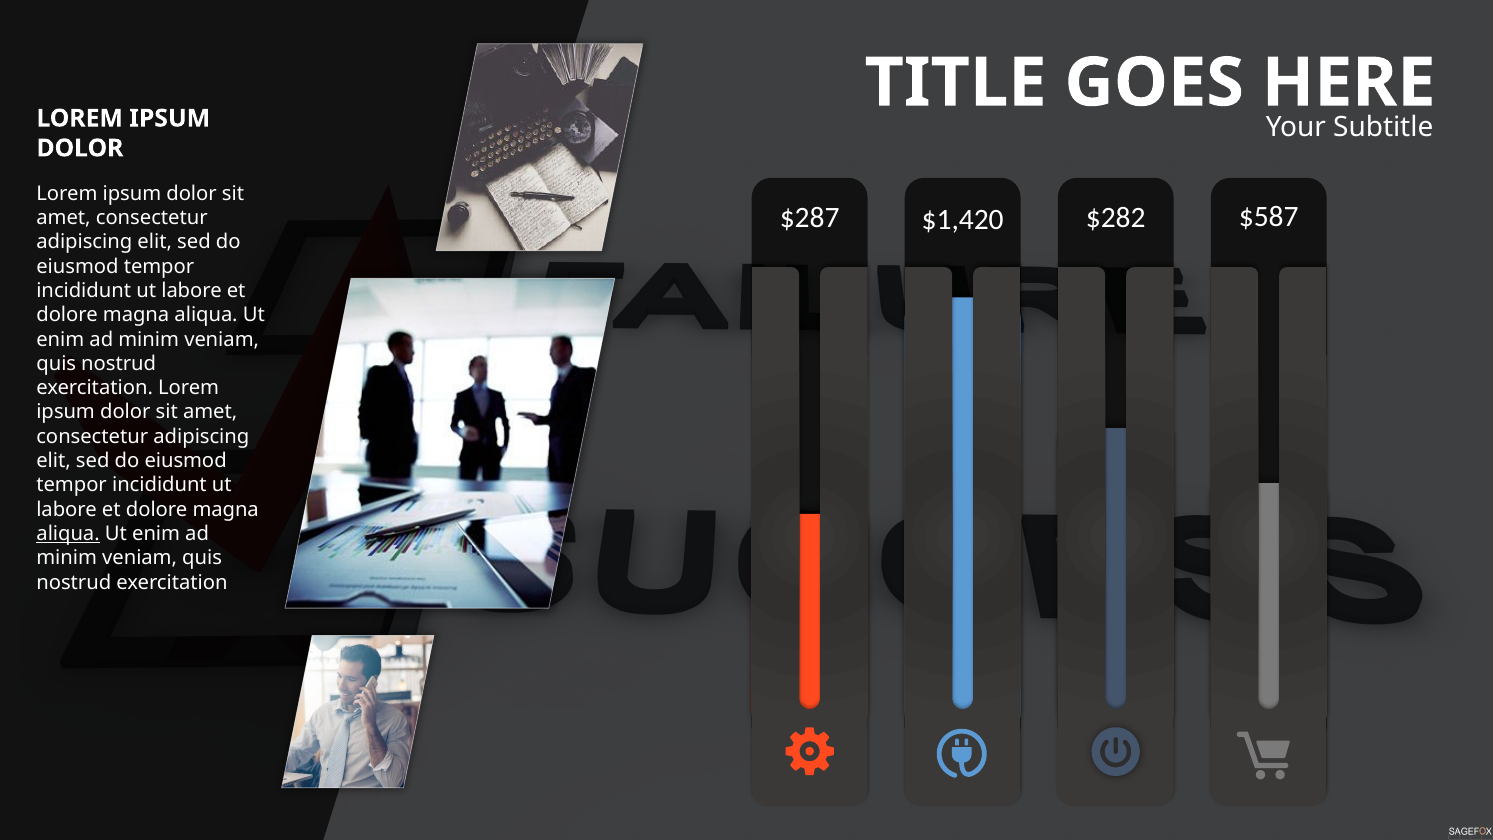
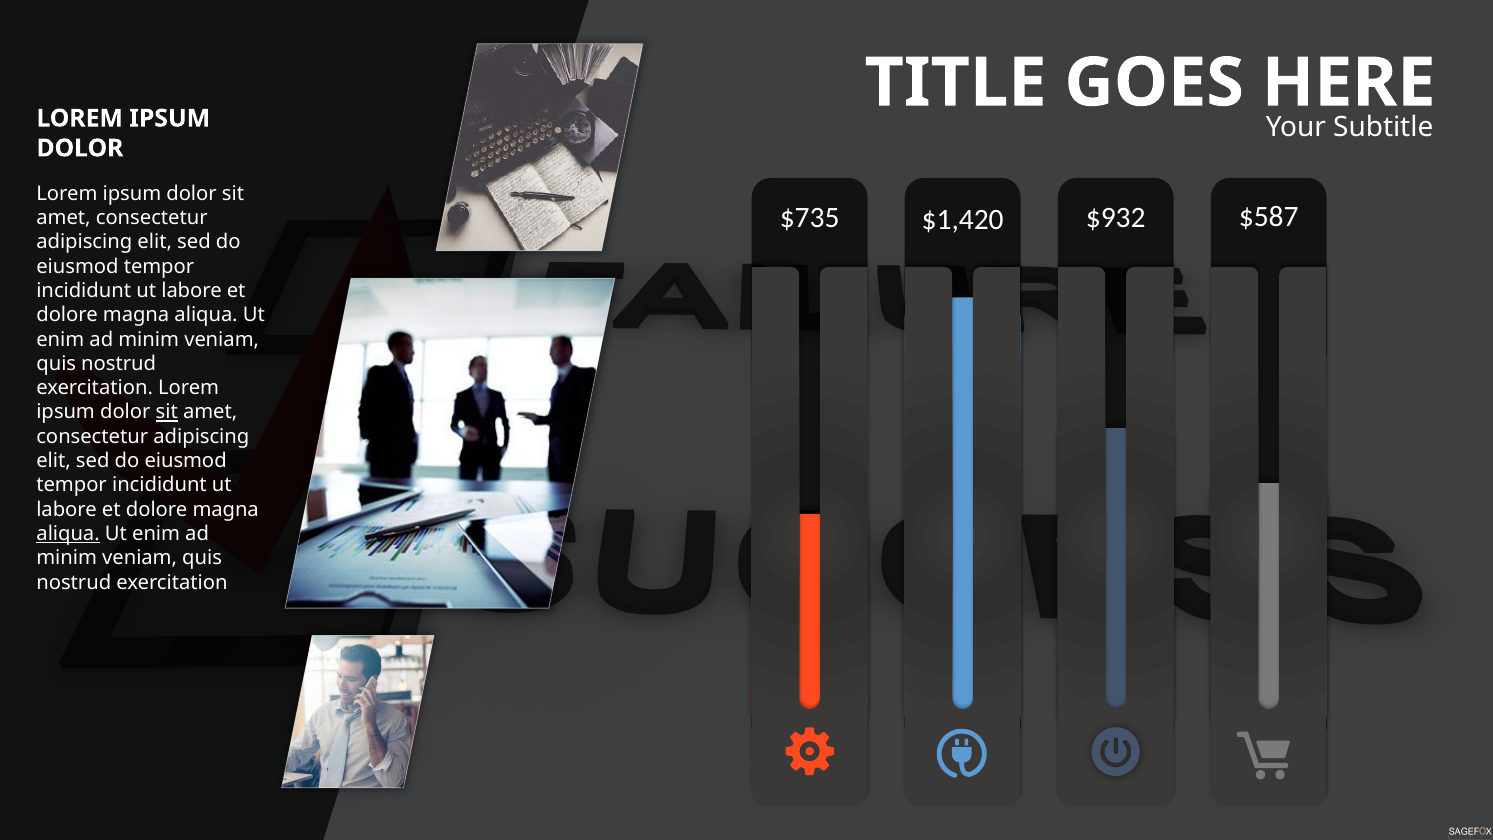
$287: $287 -> $735 (810, 218)
$282: $282 -> $932 (1116, 217)
sit underline: none -> present (167, 412)
